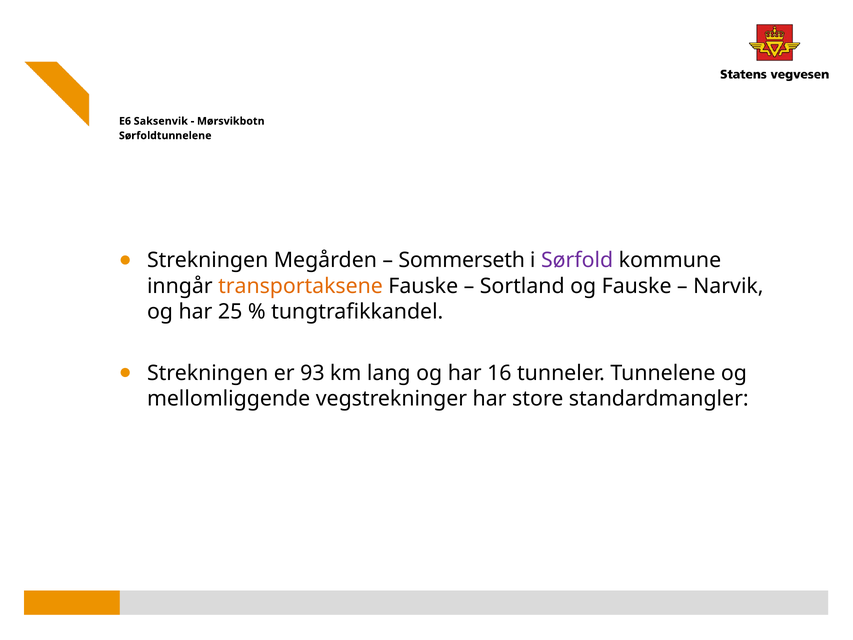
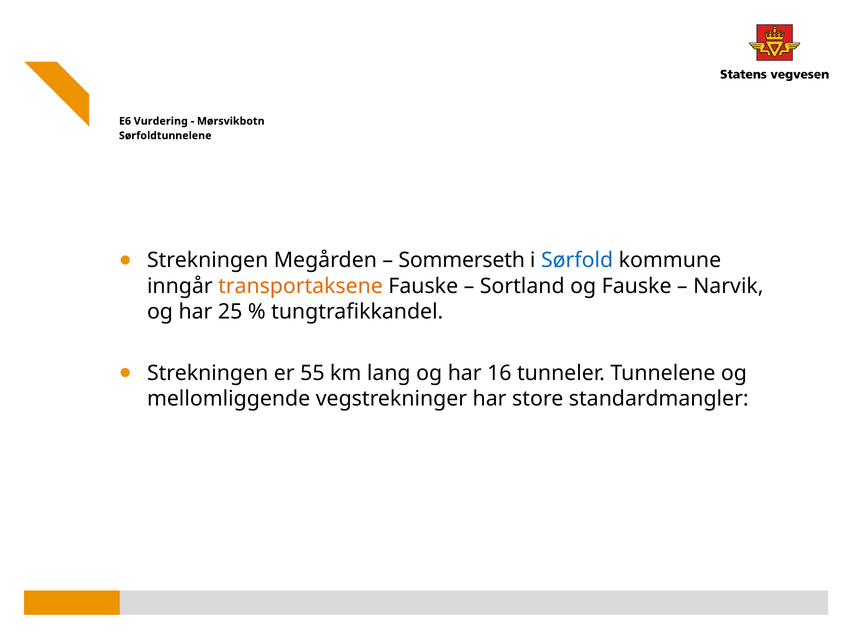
Saksenvik: Saksenvik -> Vurdering (161, 121)
Sørfold colour: purple -> blue (577, 260)
93: 93 -> 55 (312, 373)
